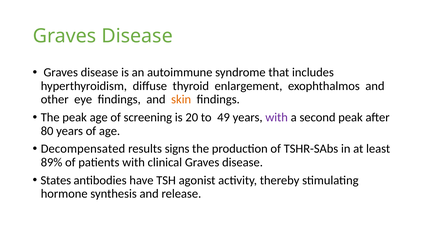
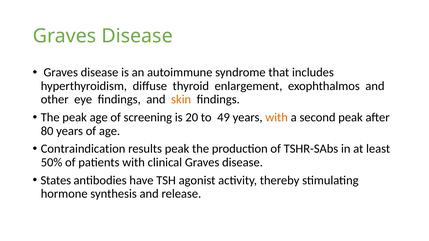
with colour: purple -> orange (277, 118)
Decompensated: Decompensated -> Contraindication (83, 149)
results signs: signs -> peak (177, 149)
89%: 89% -> 50% (52, 163)
